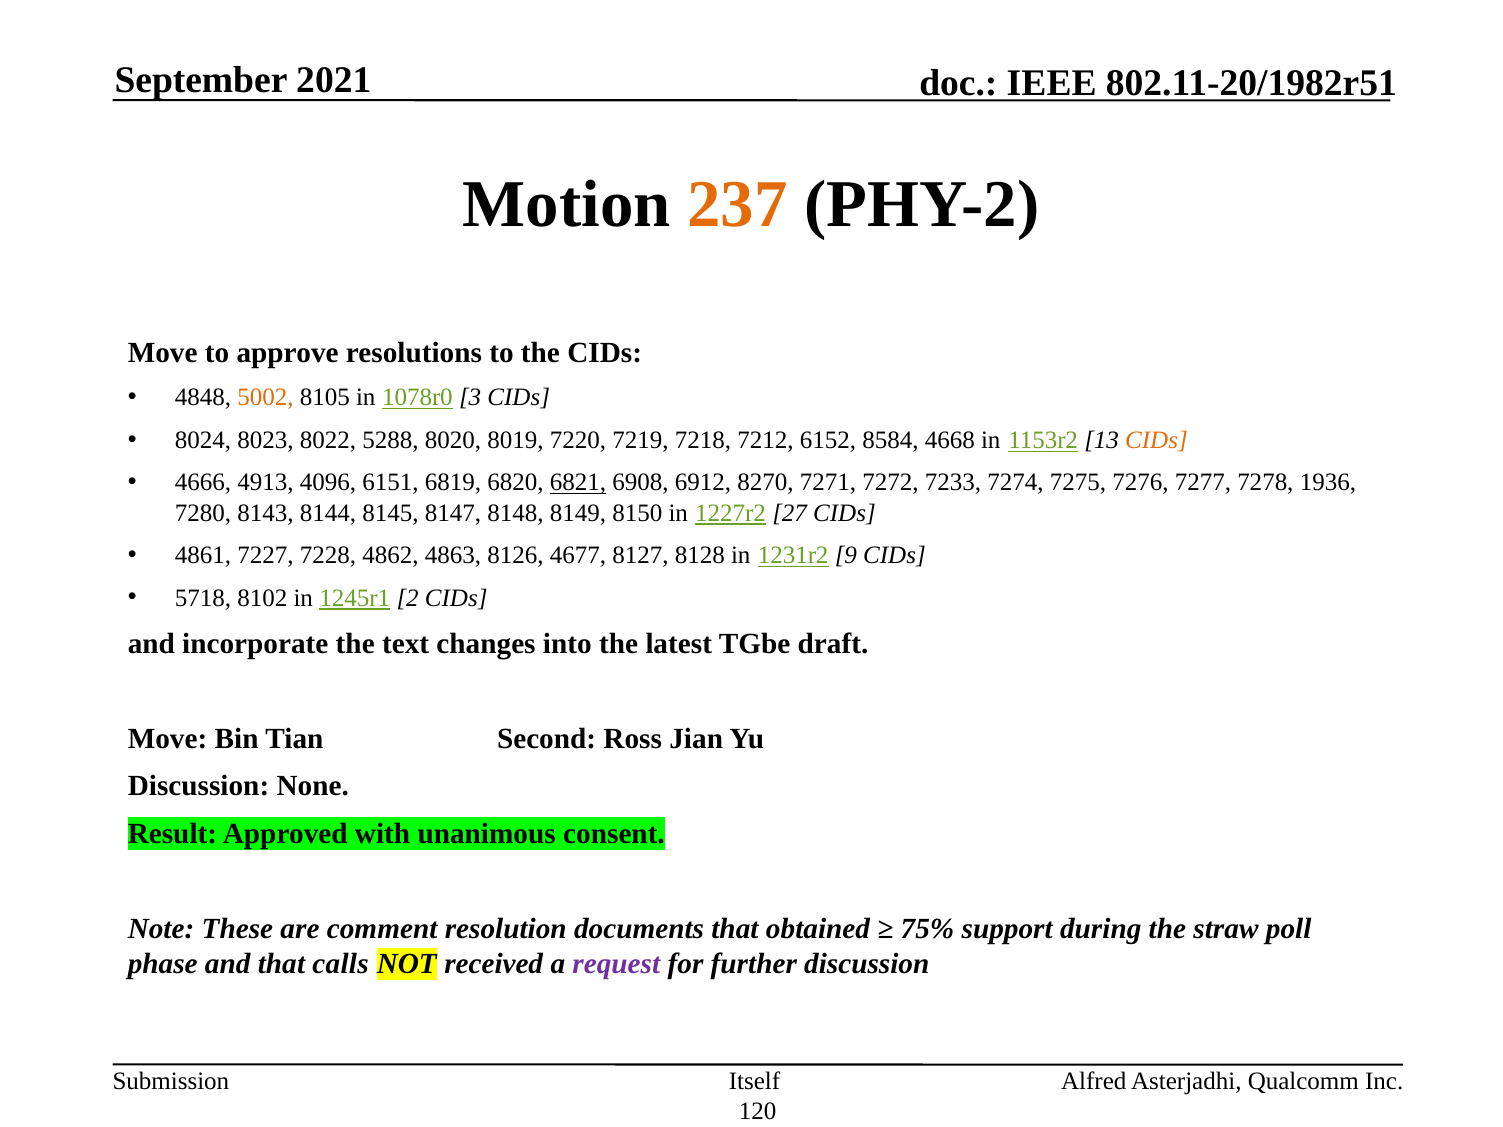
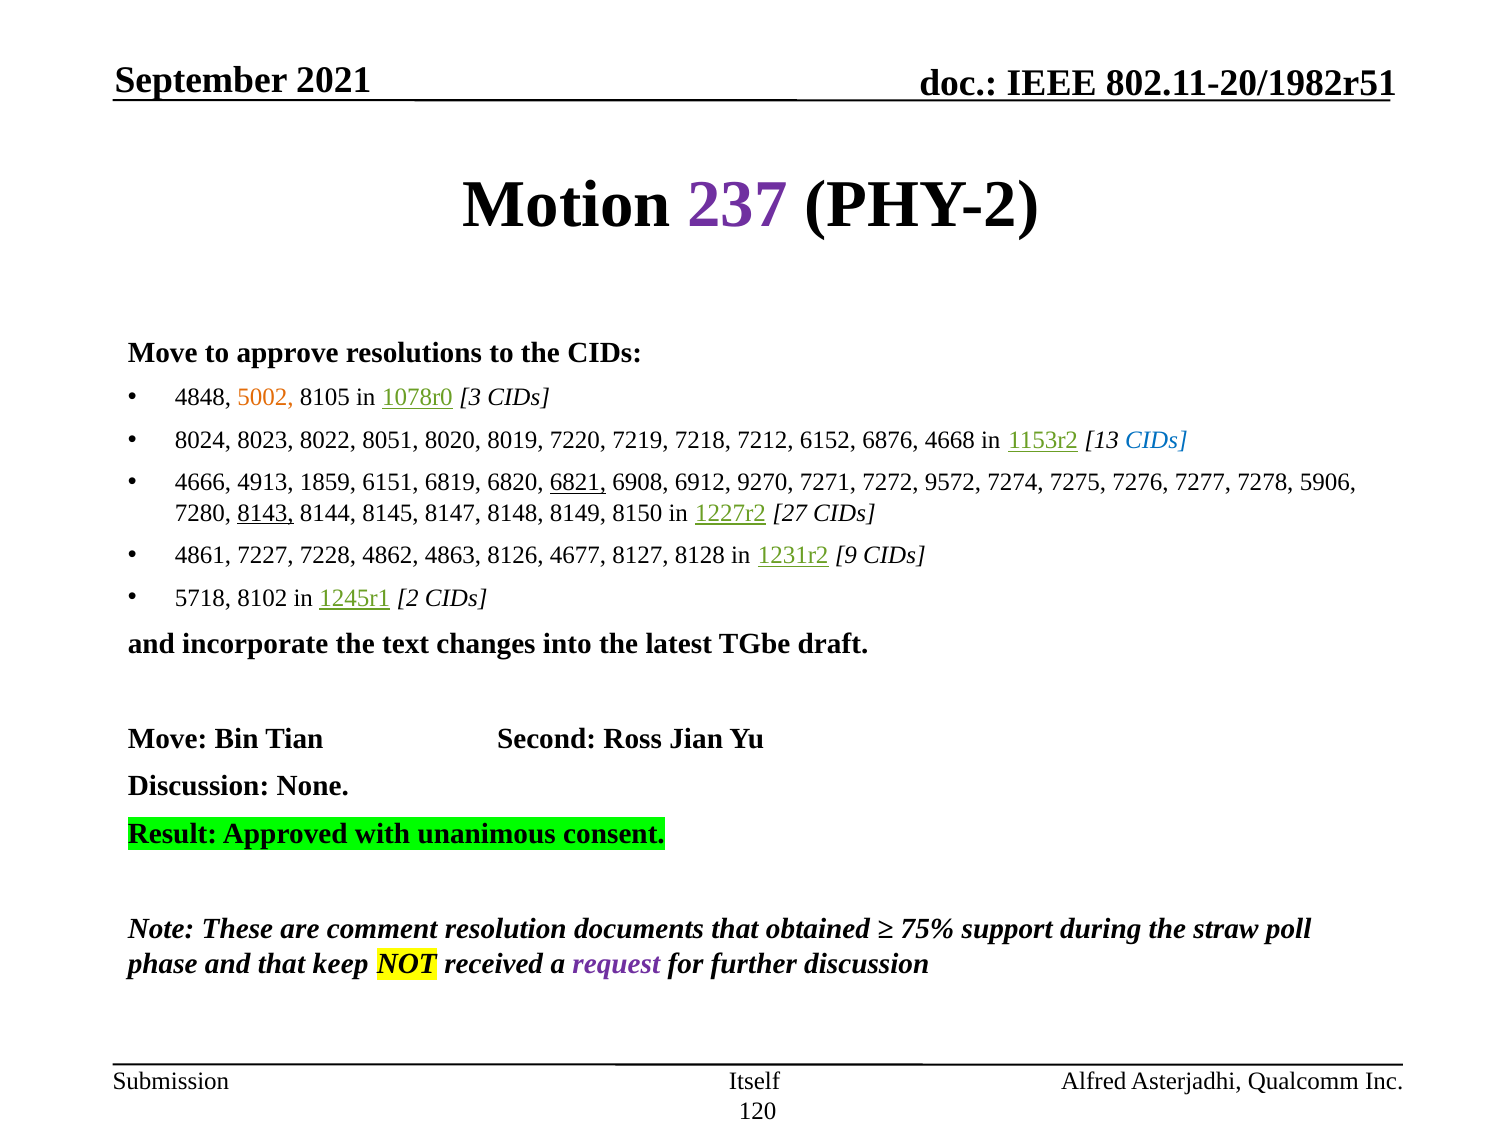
237 colour: orange -> purple (737, 205)
5288: 5288 -> 8051 (390, 440)
8584: 8584 -> 6876 (890, 440)
CIDs colour: orange -> blue (1157, 440)
4096: 4096 -> 1859 (328, 483)
8270: 8270 -> 9270 (765, 483)
7233: 7233 -> 9572 (953, 483)
1936: 1936 -> 5906 (1328, 483)
8143 underline: none -> present (265, 513)
calls: calls -> keep (341, 964)
